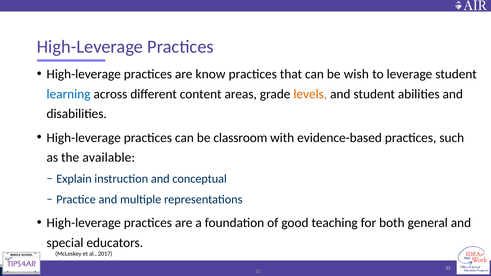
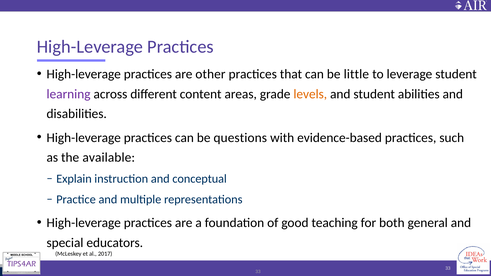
know: know -> other (210, 74)
wish: wish -> little (356, 74)
learning colour: blue -> purple (69, 94)
classroom: classroom -> questions (240, 138)
